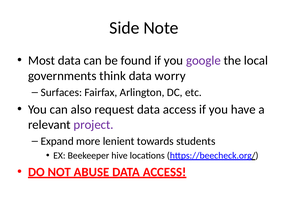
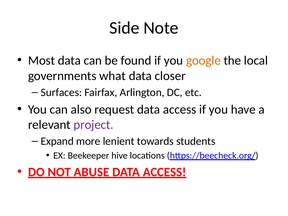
google colour: purple -> orange (203, 60)
think: think -> what (113, 76)
worry: worry -> closer (170, 76)
